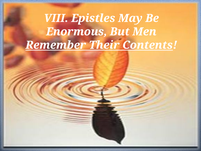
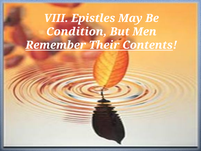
Enormous: Enormous -> Condition (76, 32)
